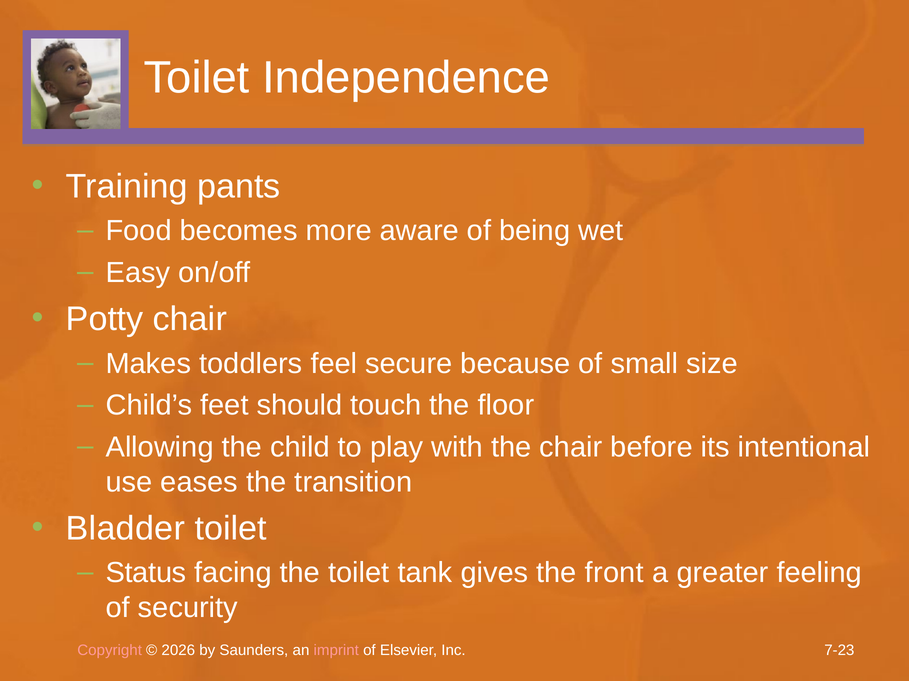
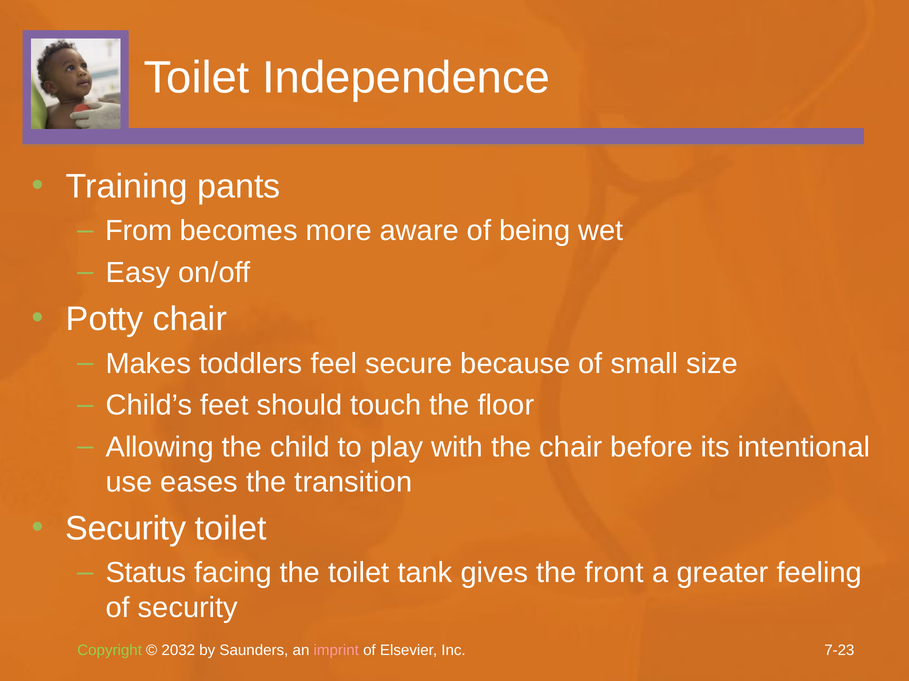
Food: Food -> From (139, 231)
Bladder: Bladder -> Security (126, 529)
Copyright colour: pink -> light green (110, 651)
2026: 2026 -> 2032 (178, 651)
